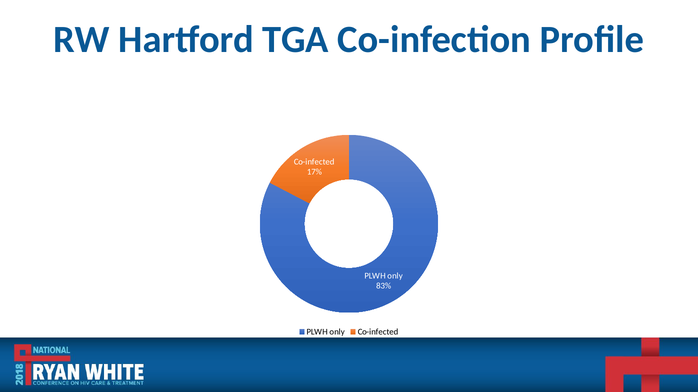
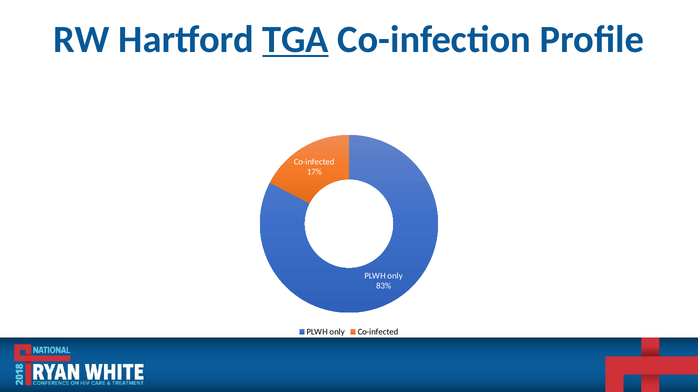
TGA underline: none -> present (296, 40)
